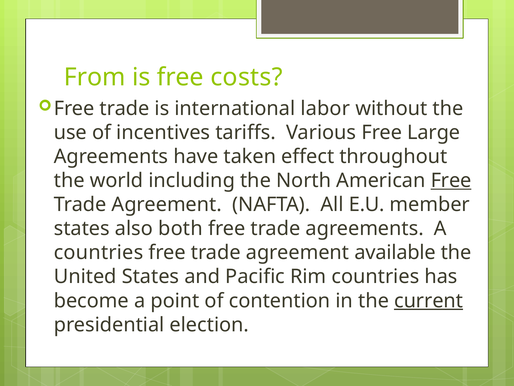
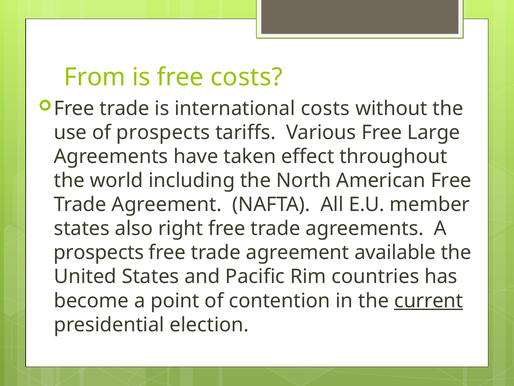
international labor: labor -> costs (325, 108)
of incentives: incentives -> prospects (163, 132)
Free underline: present -> none (451, 180)
both: both -> right (181, 228)
countries: countries -> prospects (99, 252)
